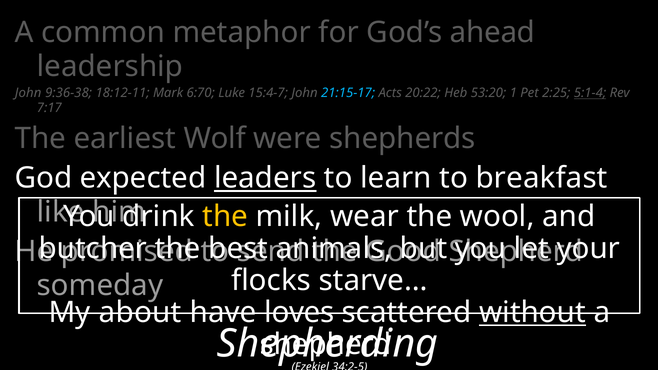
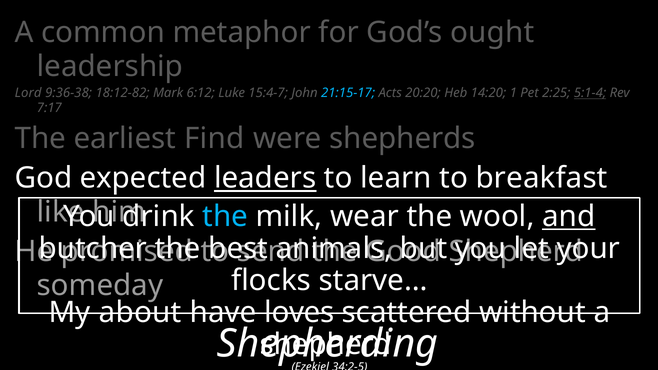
ahead: ahead -> ought (492, 33)
John: John -> Lord (28, 93)
18:12-11: 18:12-11 -> 18:12-82 (123, 93)
6:70: 6:70 -> 6:12 (201, 93)
20:22: 20:22 -> 20:20 (423, 93)
53:20: 53:20 -> 14:20 (488, 93)
Wolf: Wolf -> Find (214, 139)
the colour: yellow -> light blue (225, 217)
and underline: none -> present (569, 217)
without underline: present -> none (532, 313)
